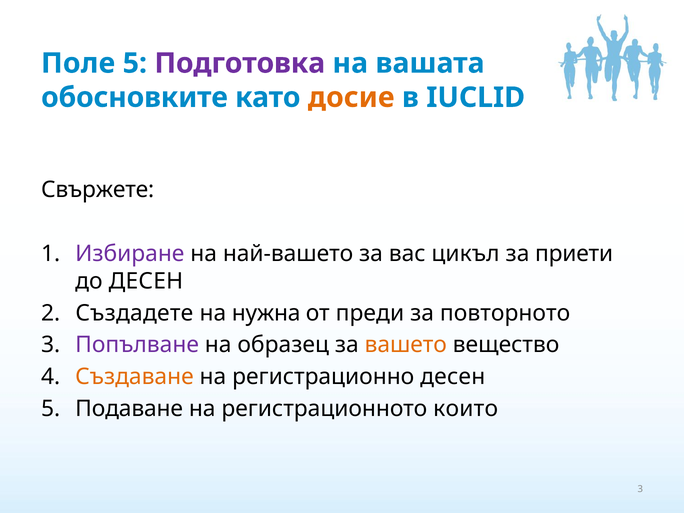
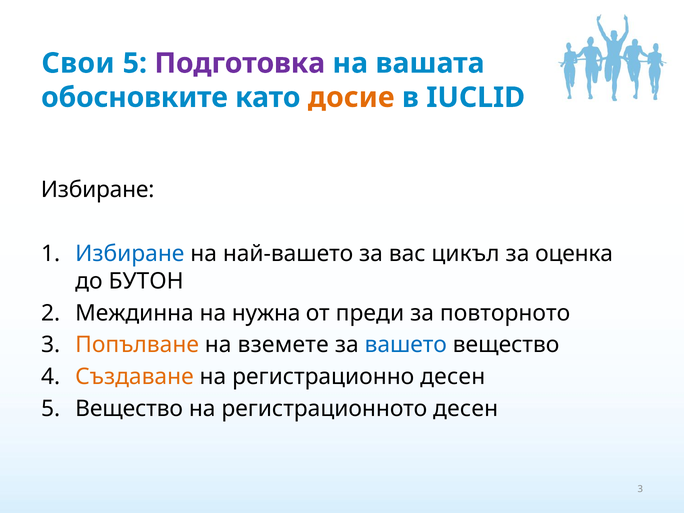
Поле: Поле -> Свои (78, 63)
Свържете: Свържете -> Избиране (98, 190)
Избиране colour: purple -> blue (130, 254)
приети: приети -> оценка (574, 254)
до ДЕСЕН: ДЕСЕН -> БУТОН (146, 281)
Създадете: Създадете -> Междинна (135, 313)
Попълване colour: purple -> orange (137, 345)
образец: образец -> вземете (283, 345)
вашето colour: orange -> blue (406, 345)
5 Подаване: Подаване -> Вещество (129, 409)
регистрационното които: които -> десен (466, 409)
